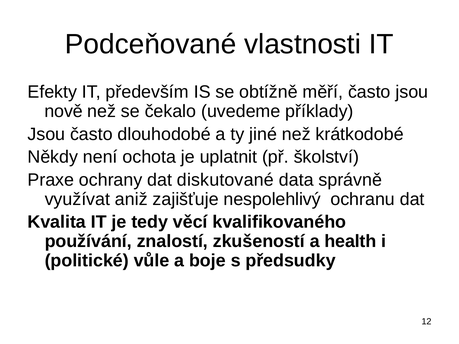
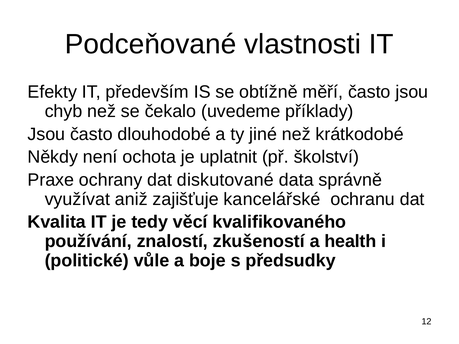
nově: nově -> chyb (64, 111)
nespolehlivý: nespolehlivý -> kancelářské (272, 199)
